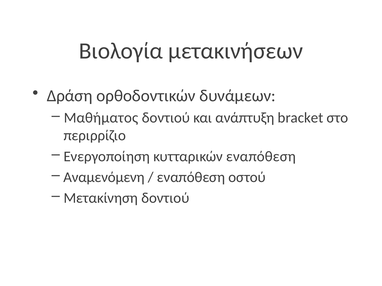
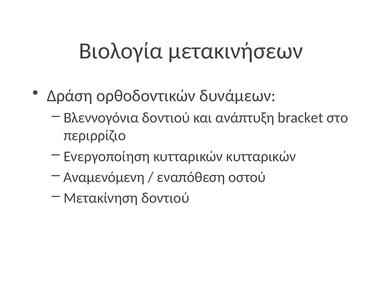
Μαθήματος: Μαθήματος -> Βλεννογόνια (101, 118)
κυτταρικών εναπόθεση: εναπόθεση -> κυτταρικών (261, 157)
